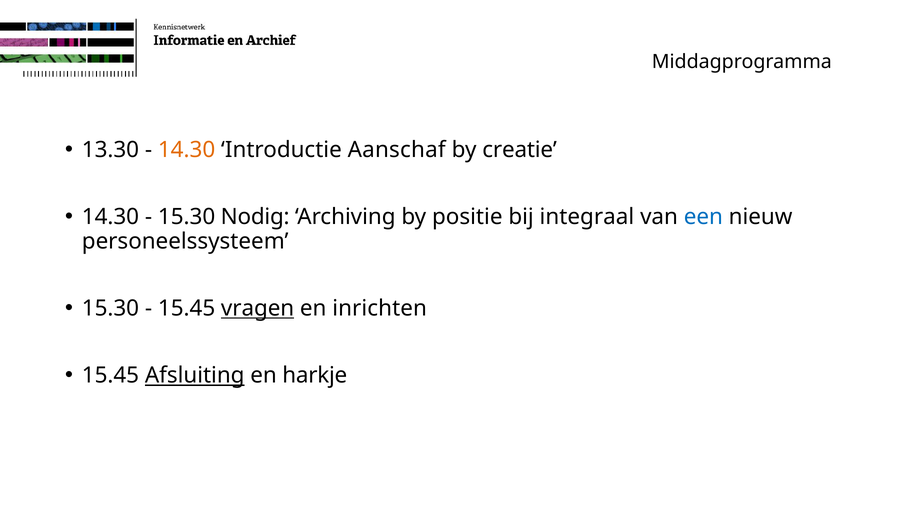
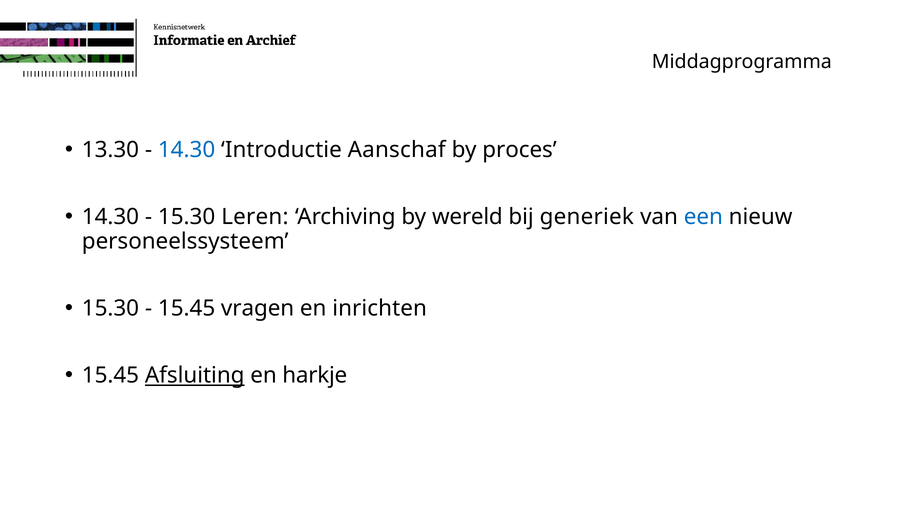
14.30 colour: orange -> blue (187, 150)
creatie: creatie -> proces (520, 150)
Nodig: Nodig -> Leren (255, 217)
positie: positie -> wereld (467, 217)
integraal: integraal -> generiek (587, 217)
vragen underline: present -> none (258, 308)
